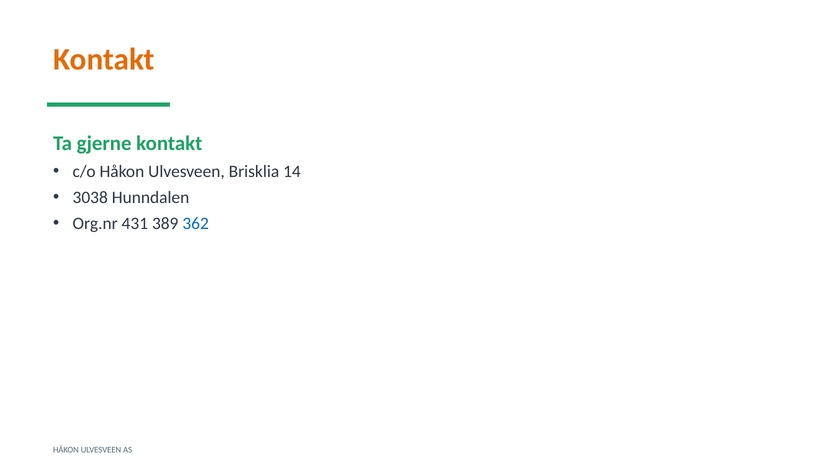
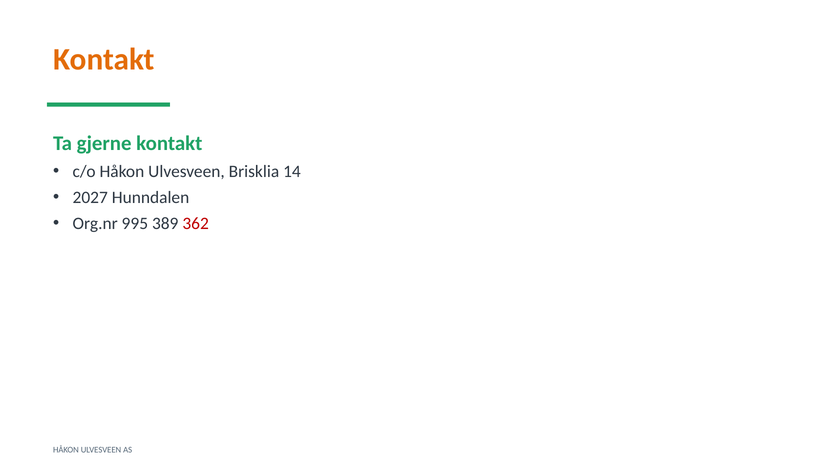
3038: 3038 -> 2027 (90, 198)
431: 431 -> 995 (135, 224)
362 colour: blue -> red (196, 224)
